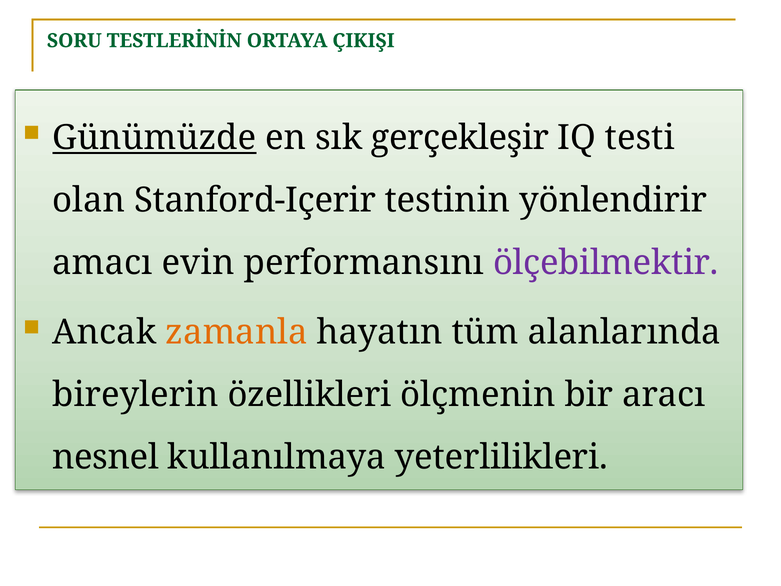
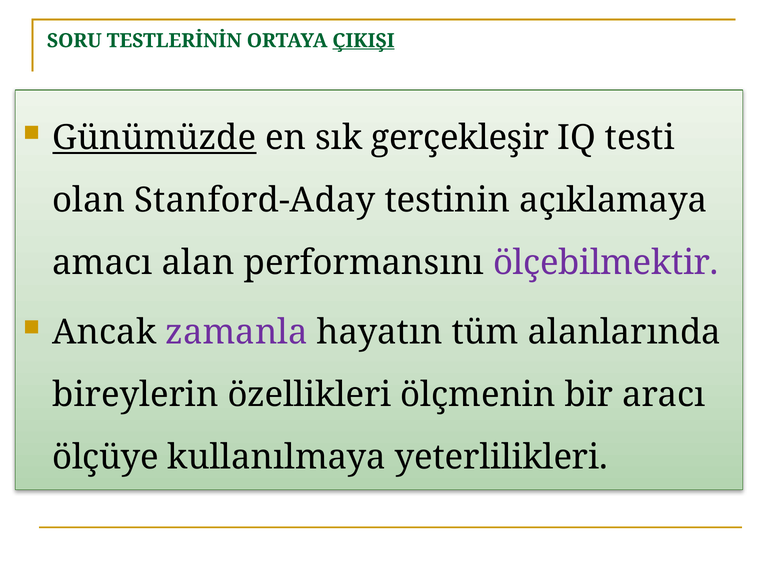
ÇIKIŞI underline: none -> present (363, 41)
Stanford-Içerir: Stanford-Içerir -> Stanford-Aday (255, 200)
yönlendirir: yönlendirir -> açıklamaya (613, 200)
evin: evin -> alan (198, 263)
zamanla colour: orange -> purple (237, 332)
nesnel: nesnel -> ölçüye (105, 457)
